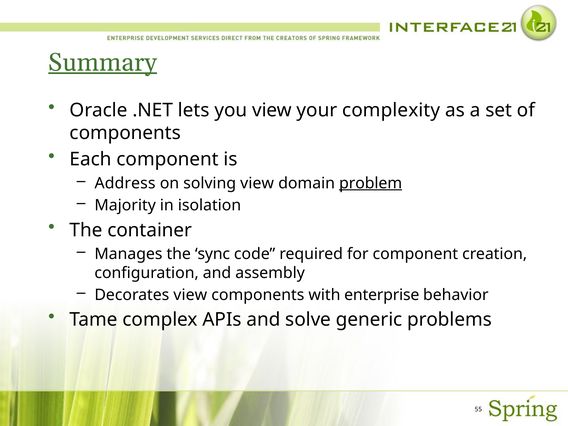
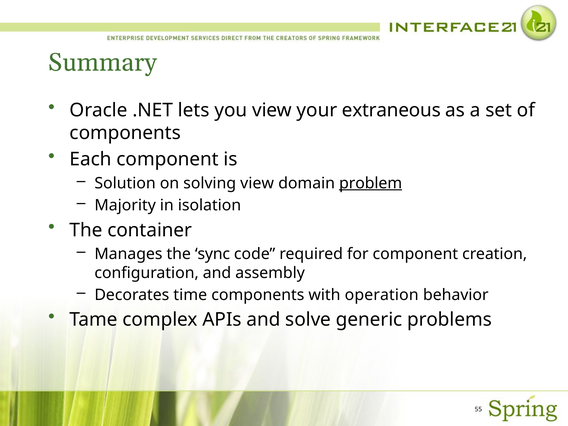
Summary underline: present -> none (103, 62)
complexity: complexity -> extraneous (391, 110)
Address: Address -> Solution (125, 183)
Decorates view: view -> time (190, 295)
enterprise: enterprise -> operation (382, 295)
